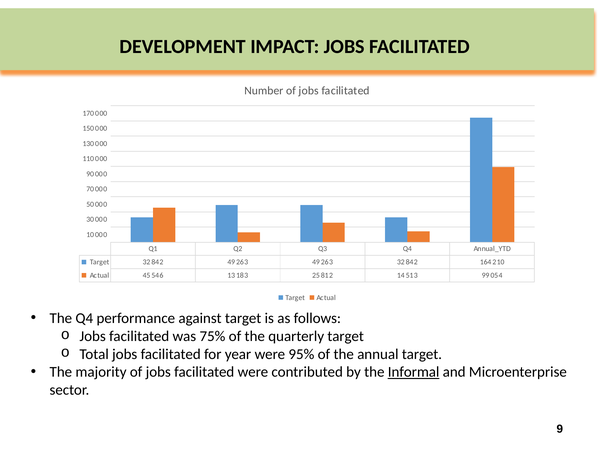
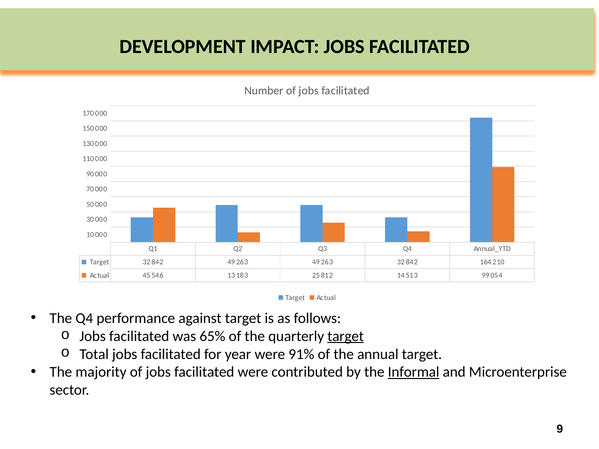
75%: 75% -> 65% (212, 336)
target underline: none -> present (346, 336)
95%: 95% -> 91% (301, 354)
